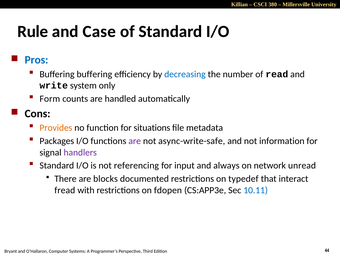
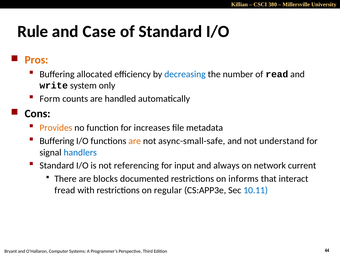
Pros colour: blue -> orange (36, 60)
Buffering buffering: buffering -> allocated (94, 74)
situations: situations -> increases (152, 128)
Packages: Packages -> Buffering (57, 141)
are colour: purple -> orange (135, 141)
async-write-safe: async-write-safe -> async-small-safe (192, 141)
information: information -> understand (282, 141)
handlers colour: purple -> blue (80, 152)
unread: unread -> current (302, 166)
typedef: typedef -> informs (243, 179)
fdopen: fdopen -> regular (168, 190)
